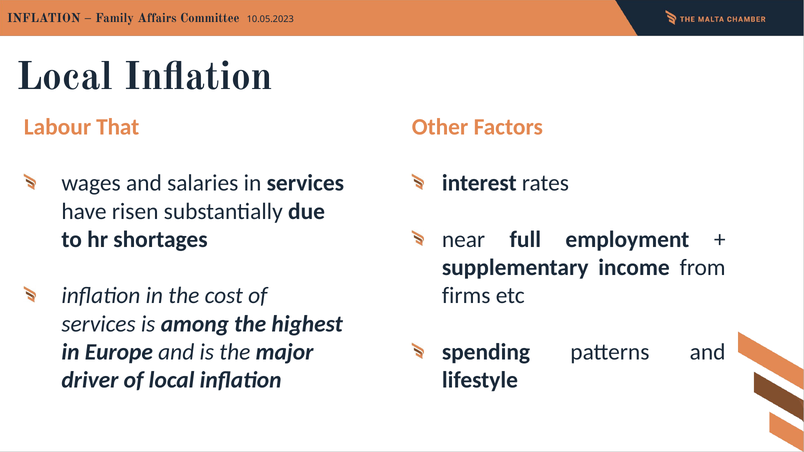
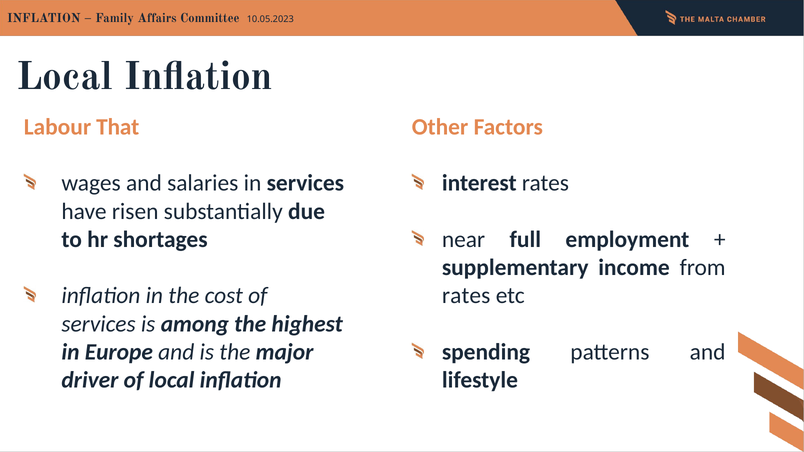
firms: firms -> rates (466, 296)
